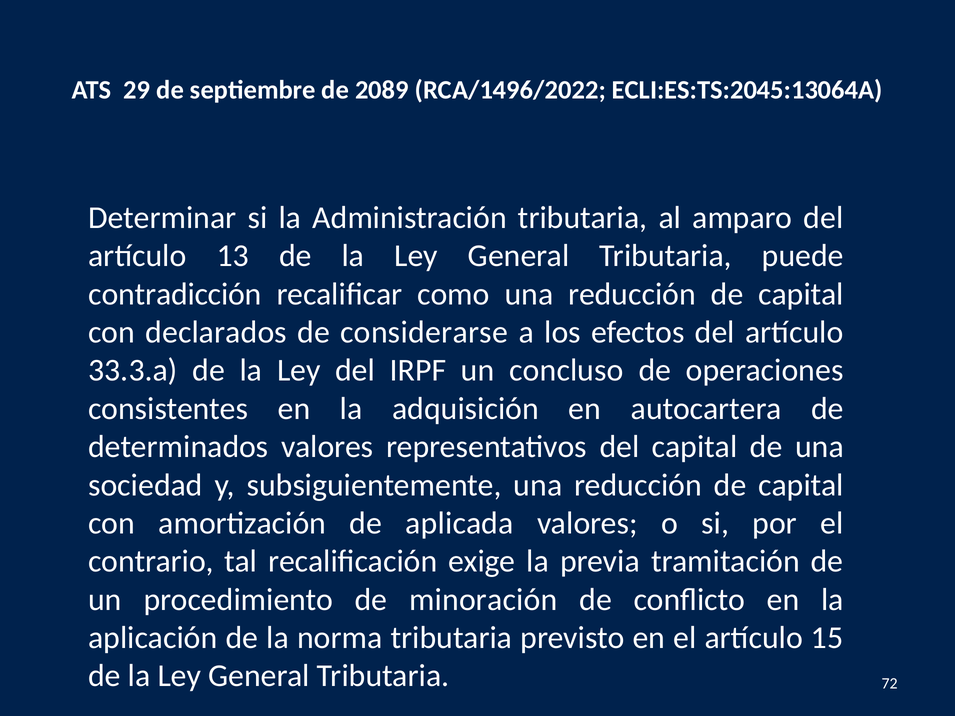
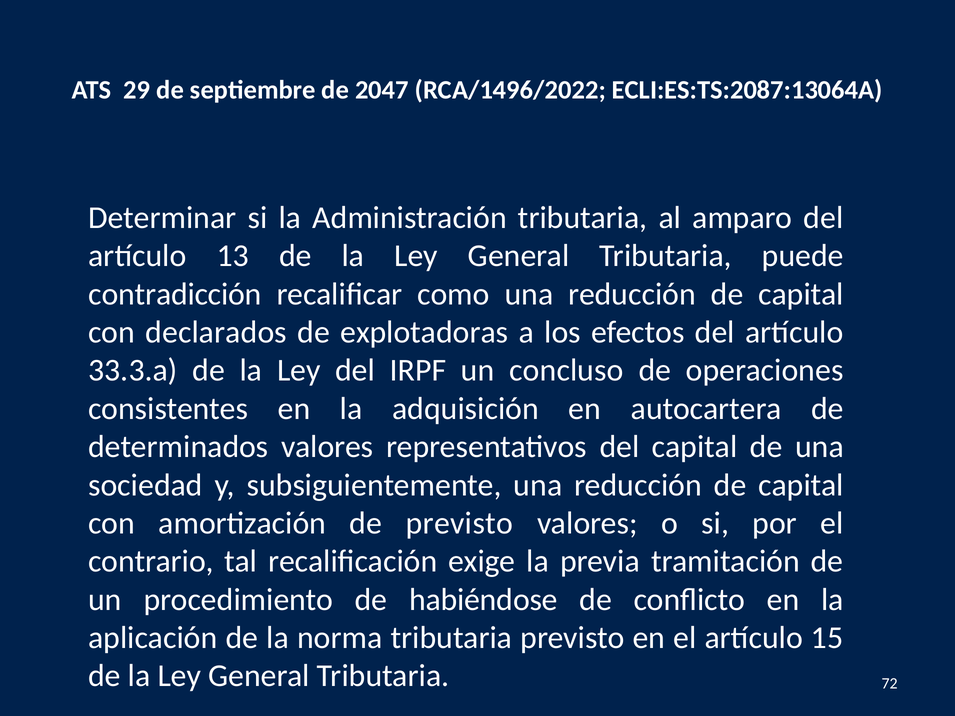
2089: 2089 -> 2047 (382, 90)
ECLI:ES:TS:2045:13064A: ECLI:ES:TS:2045:13064A -> ECLI:ES:TS:2087:13064A (747, 90)
considerarse: considerarse -> explotadoras (424, 332)
de aplicada: aplicada -> previsto (459, 523)
minoración: minoración -> habiéndose (483, 600)
